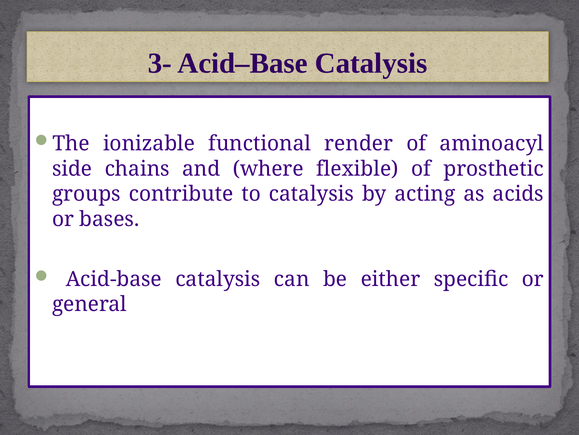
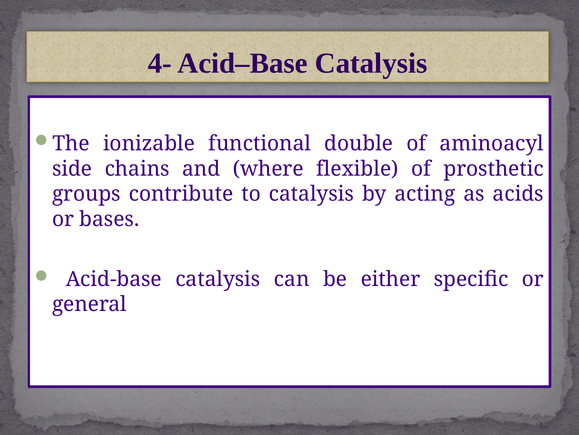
3-: 3- -> 4- (160, 63)
render: render -> double (359, 143)
